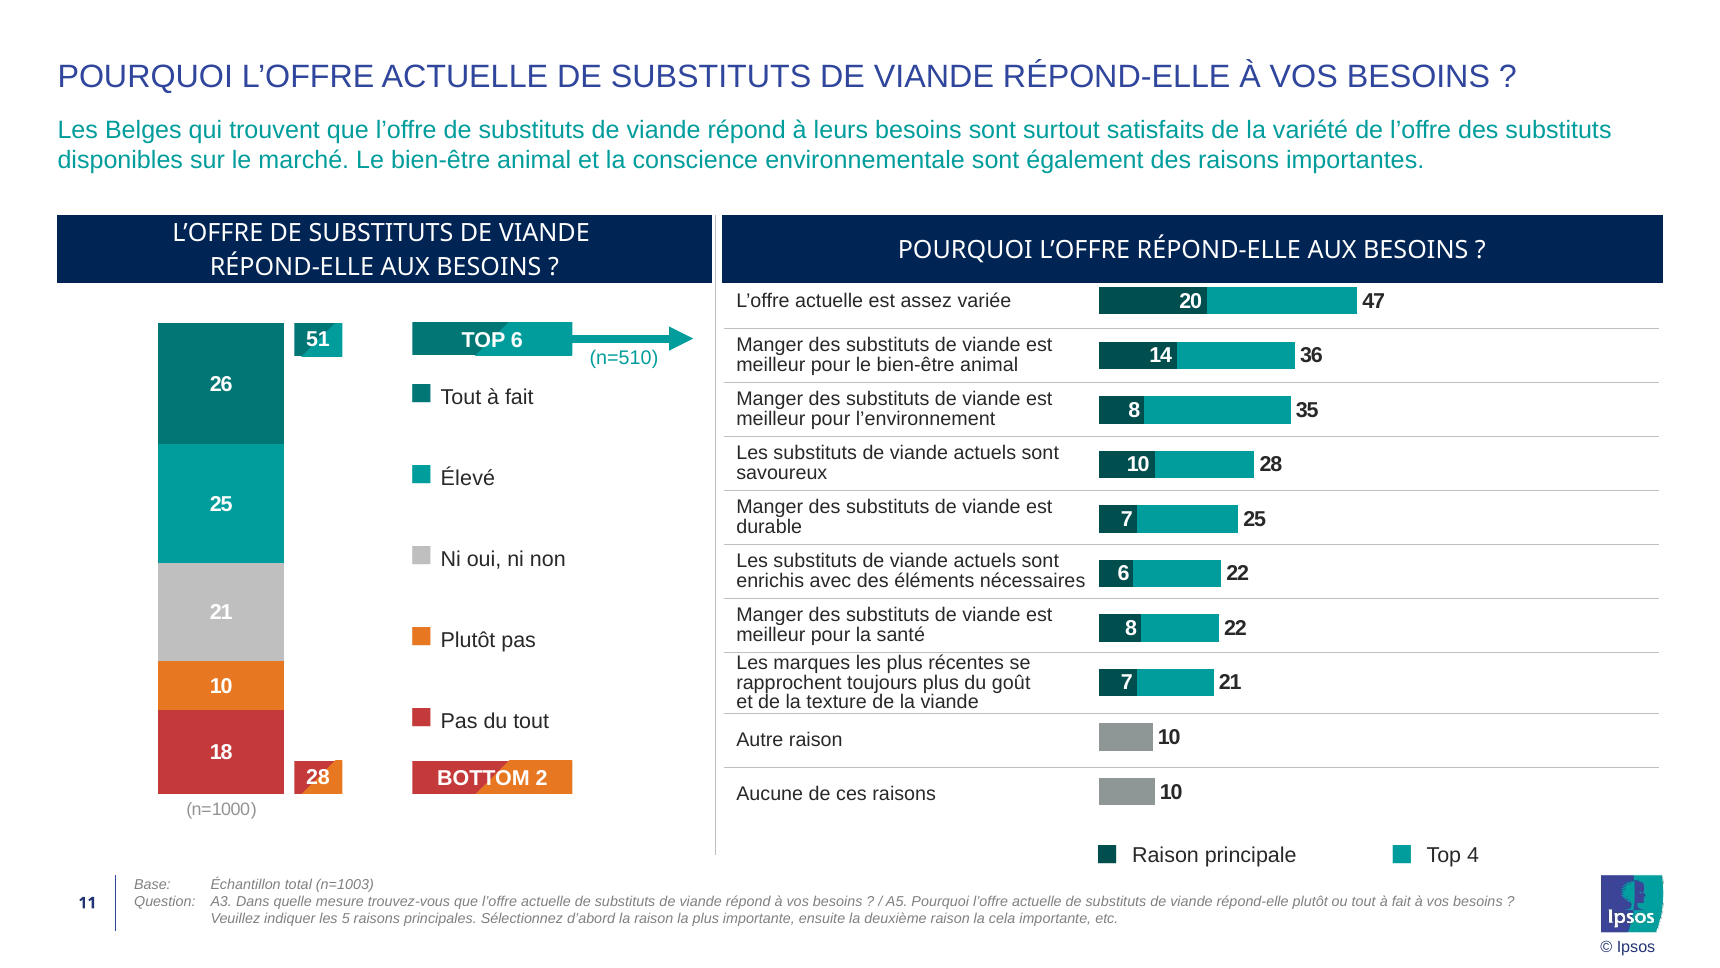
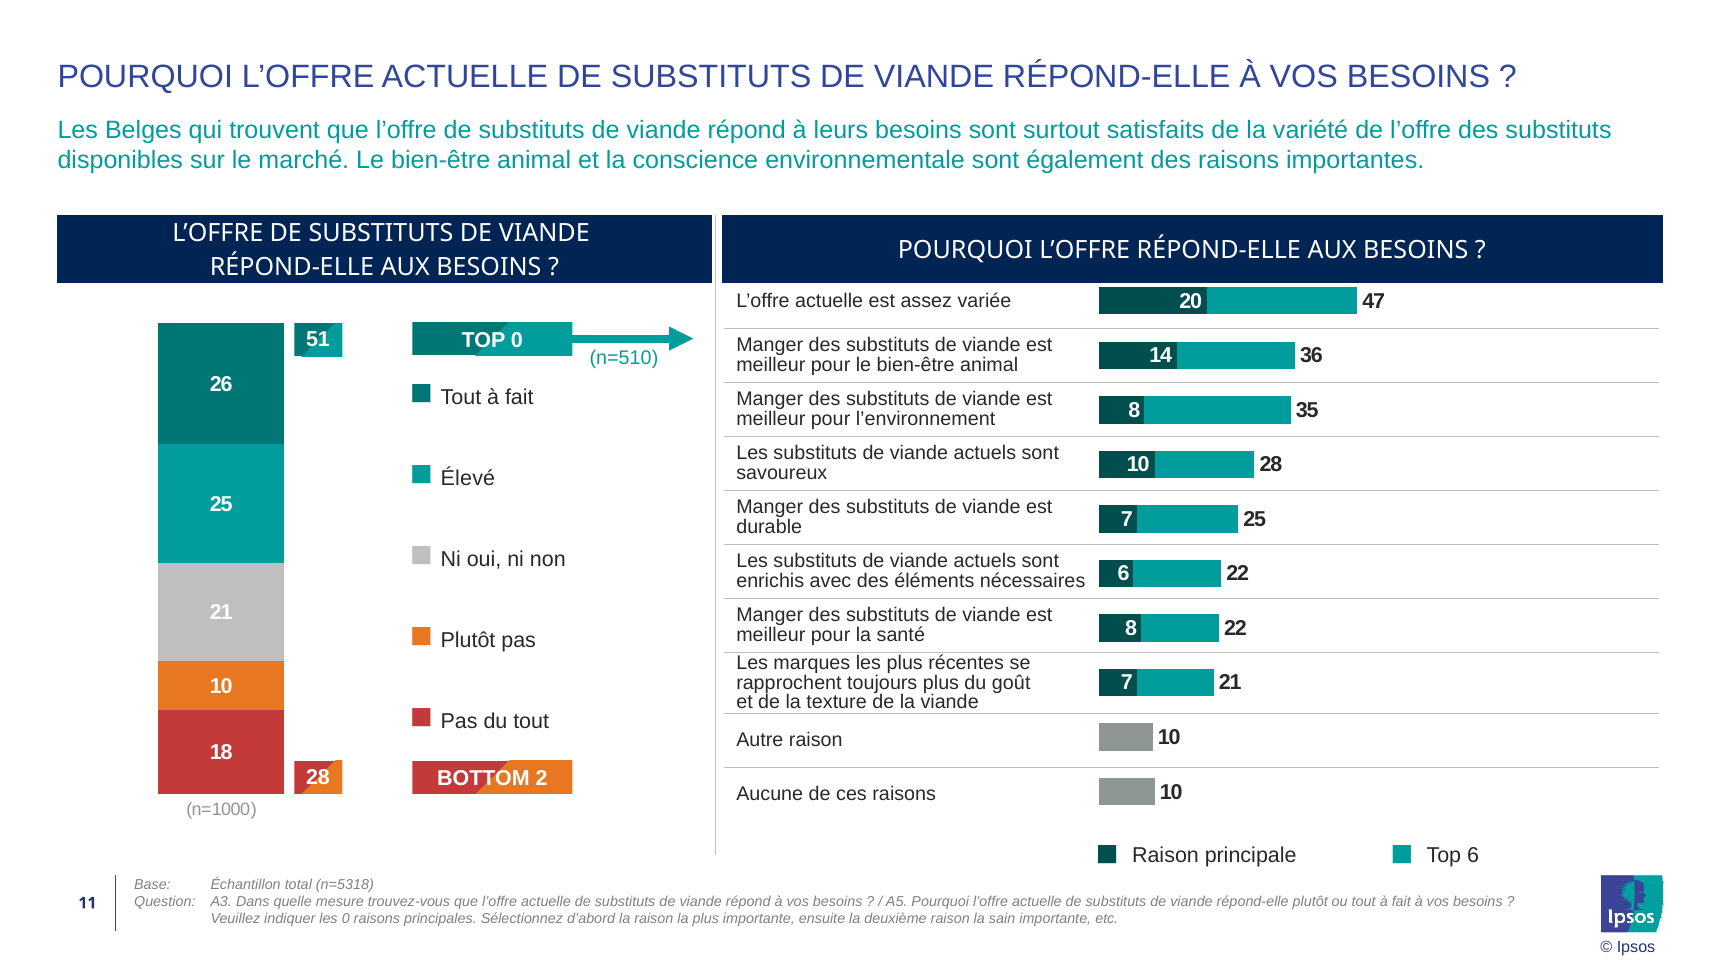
TOP 6: 6 -> 0 (517, 340)
Top 4: 4 -> 6 (1473, 855)
n=1003: n=1003 -> n=5318 (345, 884)
les 5: 5 -> 0 (346, 919)
cela: cela -> sain (1002, 919)
